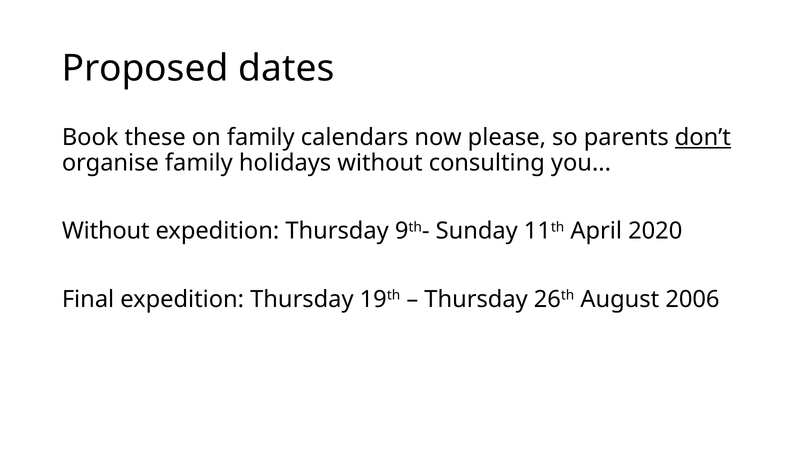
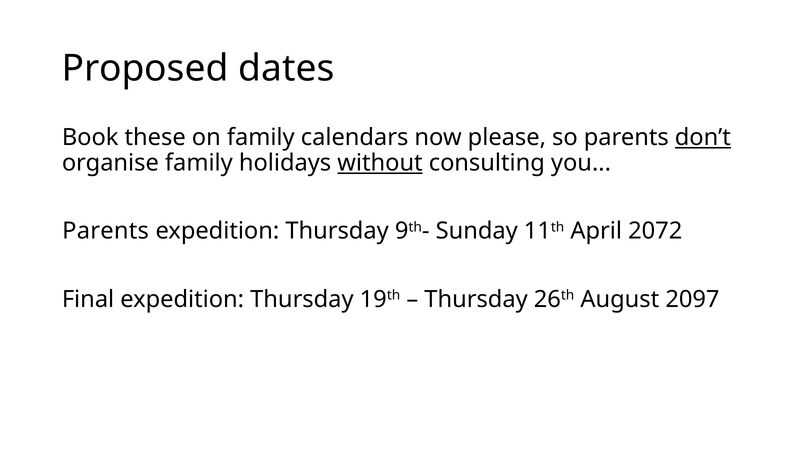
without underline: none -> present (380, 163)
Without: Without -> Parents (106, 231)
2020: 2020 -> 2072 (655, 231)
2006: 2006 -> 2097 (692, 299)
